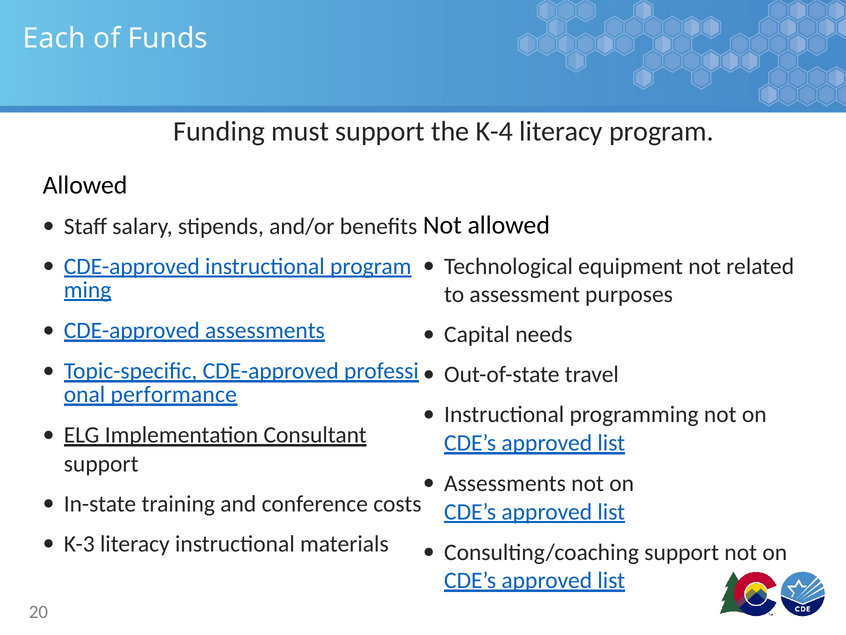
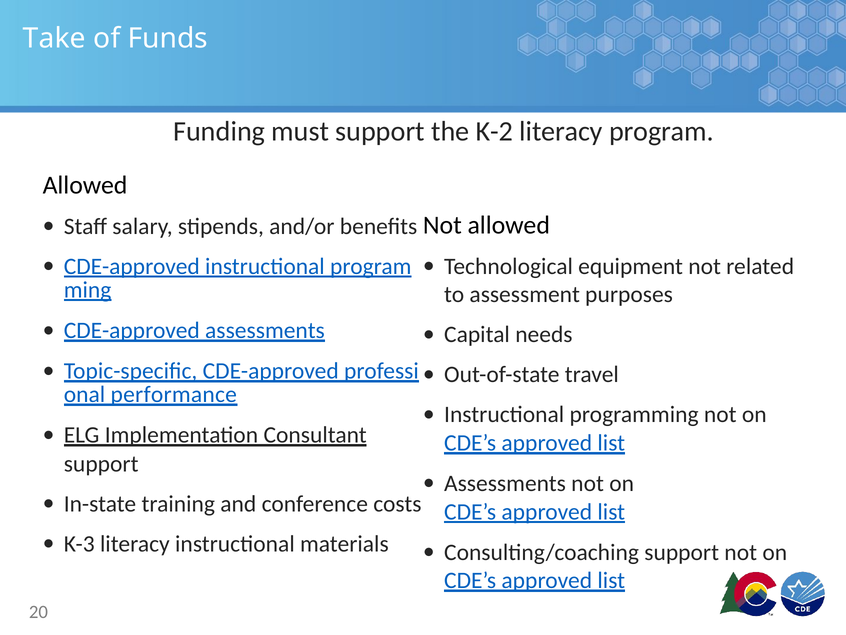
Each: Each -> Take (54, 39)
K-4: K-4 -> K-2 (494, 131)
